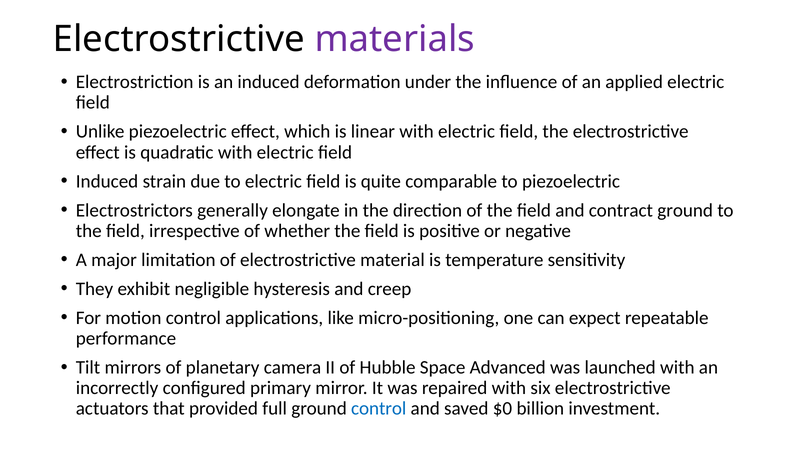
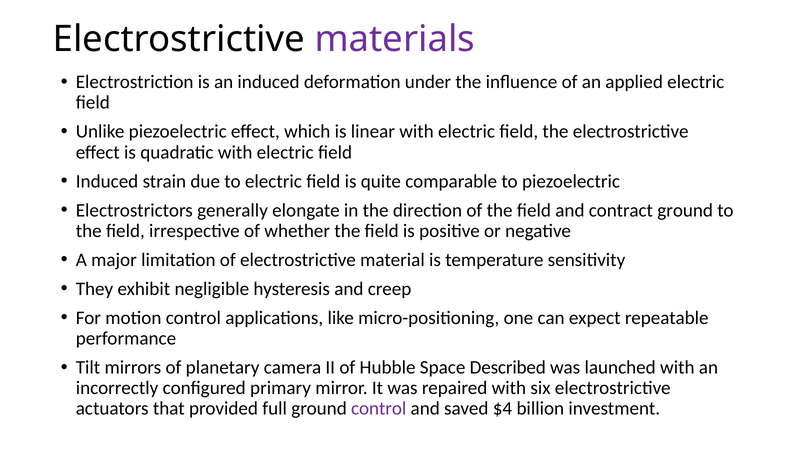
Advanced: Advanced -> Described (508, 367)
control colour: blue -> purple (379, 409)
$0: $0 -> $4 (502, 409)
